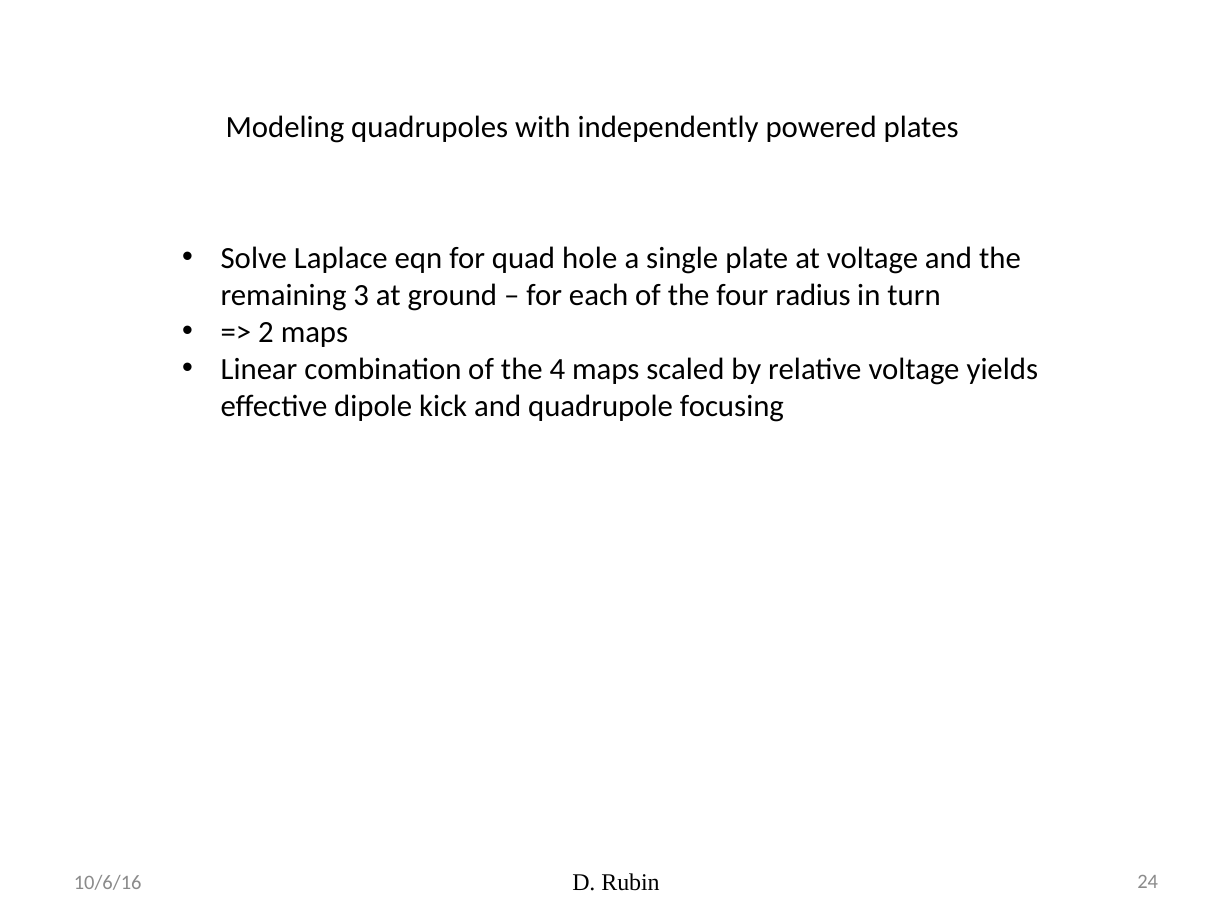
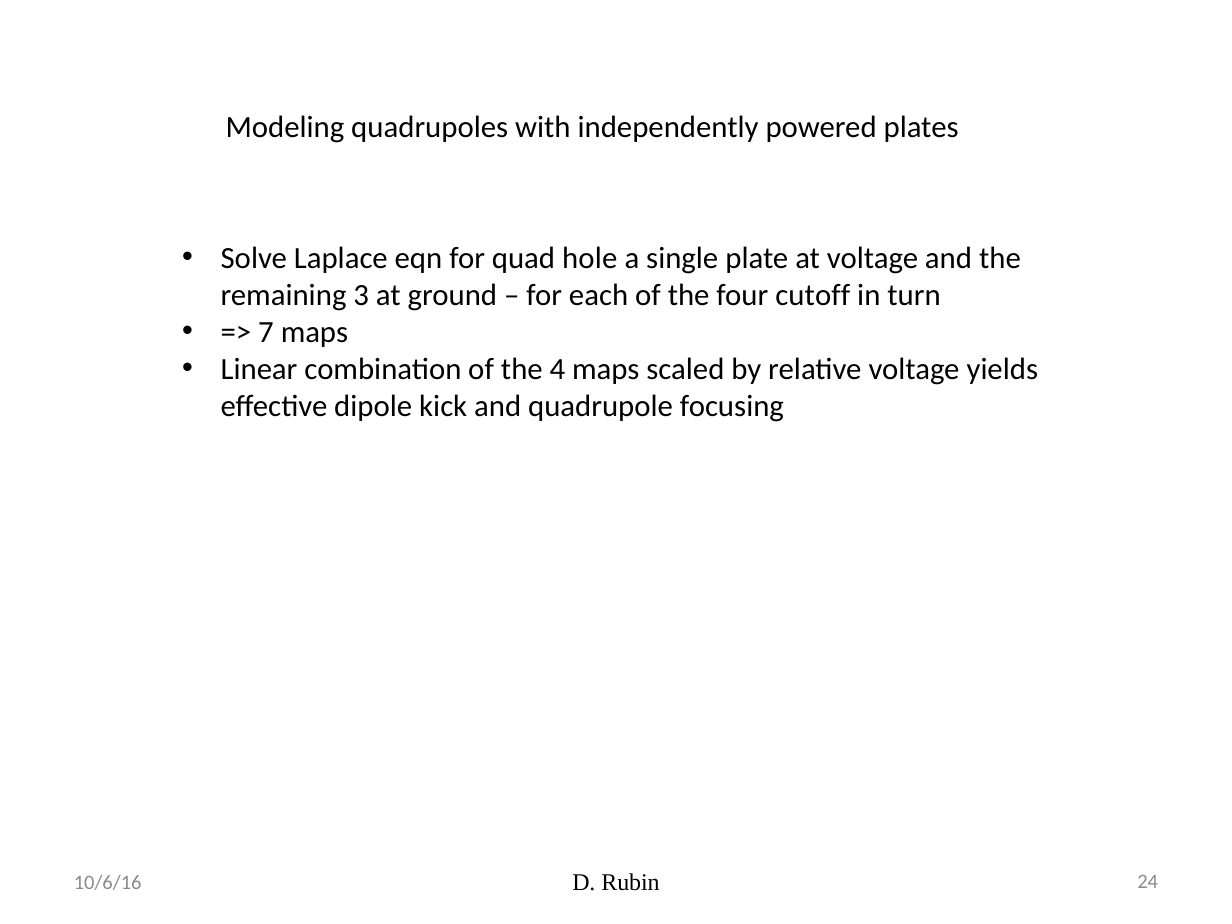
radius: radius -> cutoff (813, 295)
2: 2 -> 7 (266, 332)
